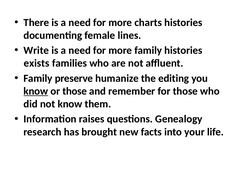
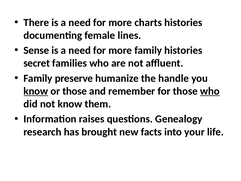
Write: Write -> Sense (36, 50)
exists: exists -> secret (37, 63)
editing: editing -> handle (174, 78)
who underline: none -> present (210, 91)
